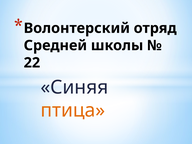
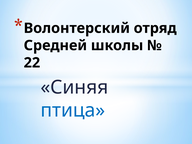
птица colour: orange -> blue (73, 110)
